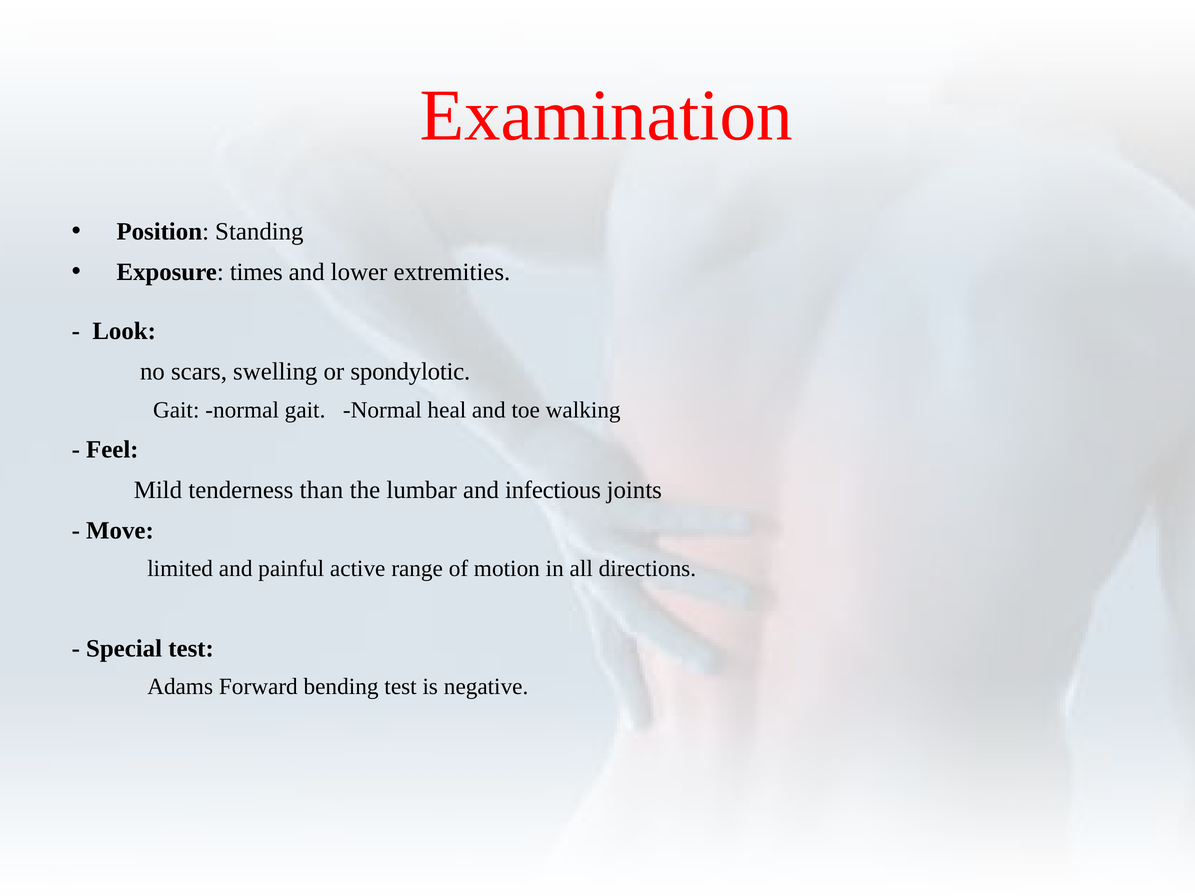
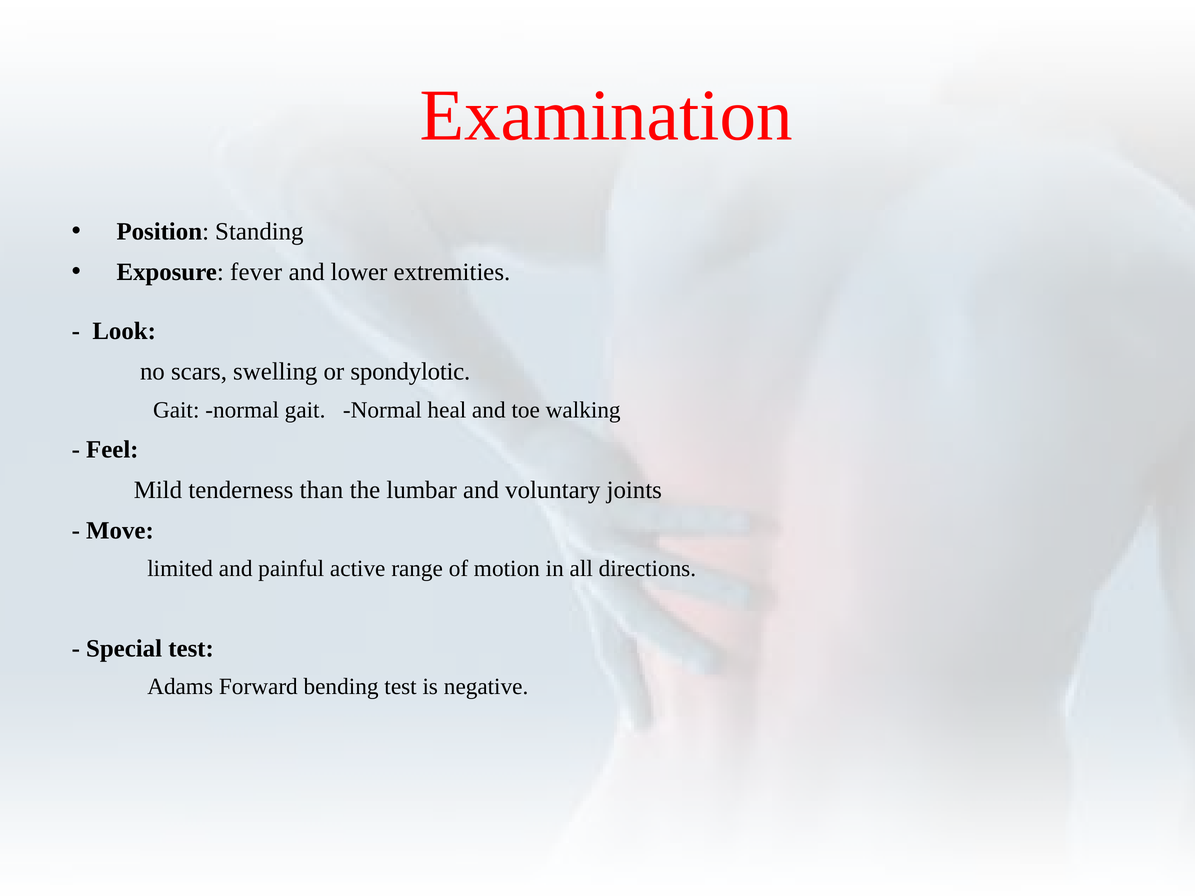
times: times -> fever (256, 272)
infectious: infectious -> voluntary (553, 490)
